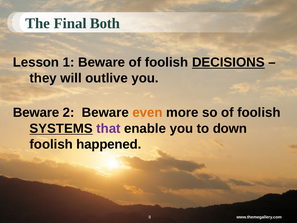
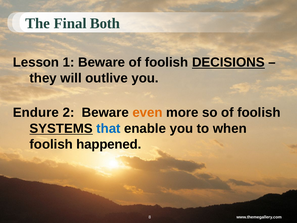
Beware: Beware -> Endure (36, 112)
that colour: purple -> blue (108, 128)
down: down -> when (230, 128)
